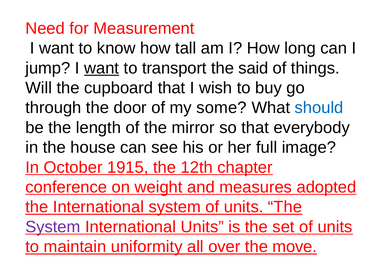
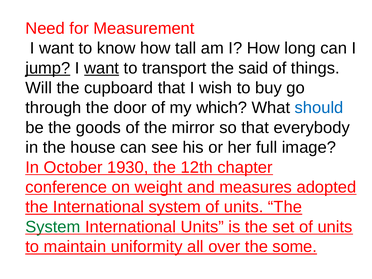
jump underline: none -> present (48, 68)
some: some -> which (222, 108)
length: length -> goods (98, 128)
1915: 1915 -> 1930 (128, 167)
System colour: purple -> green (53, 227)
move: move -> some (295, 247)
